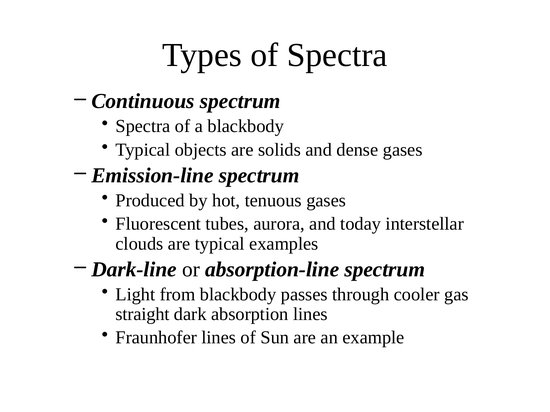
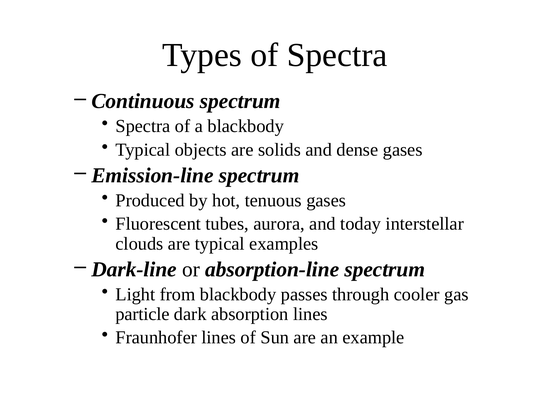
straight: straight -> particle (142, 315)
